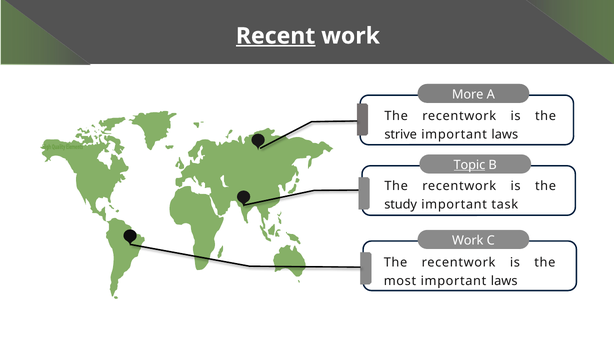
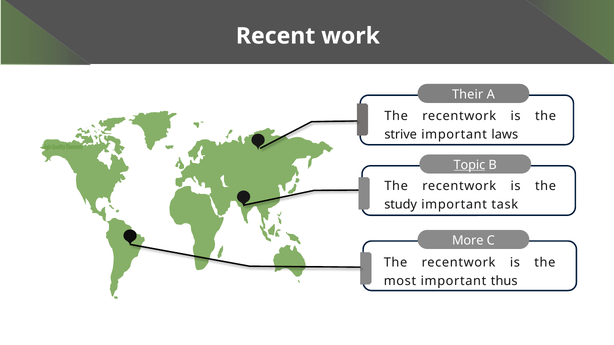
Recent underline: present -> none (276, 36)
More: More -> Their (468, 94)
Work: Work -> More (468, 241)
most important laws: laws -> thus (504, 281)
